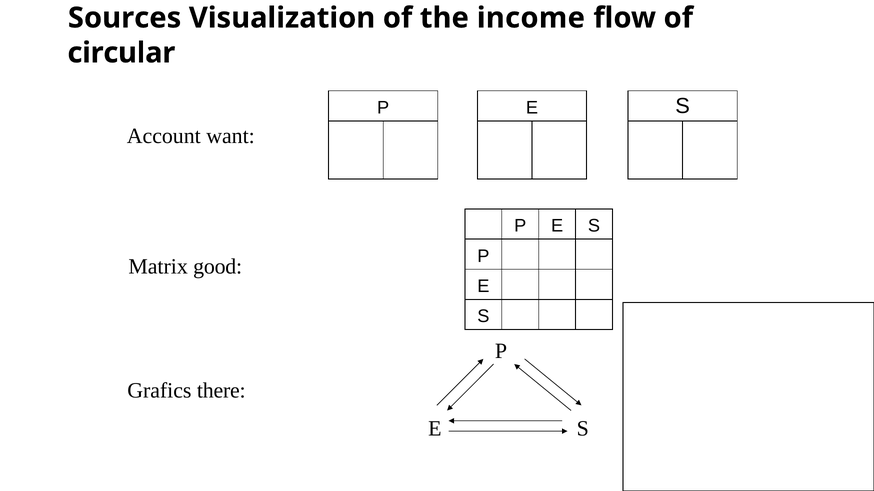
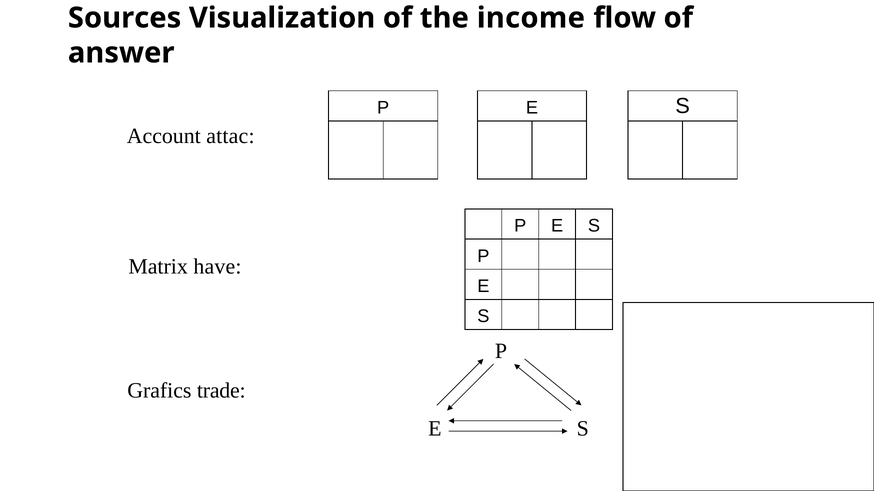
circular: circular -> answer (121, 53)
want: want -> attac (230, 136)
good: good -> have (217, 267)
there: there -> trade (221, 391)
